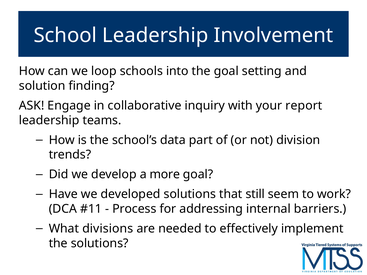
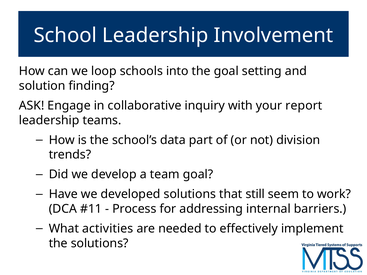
more: more -> team (165, 175)
divisions: divisions -> activities (108, 229)
